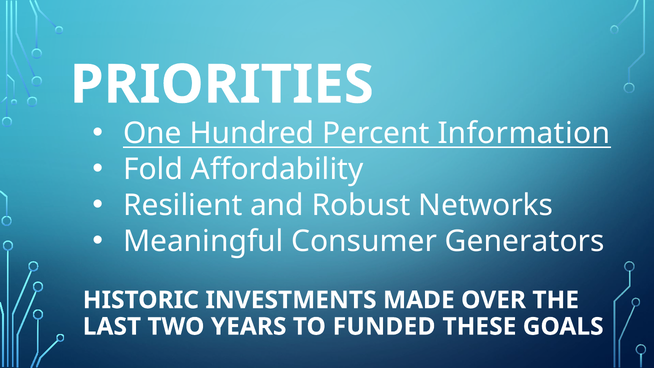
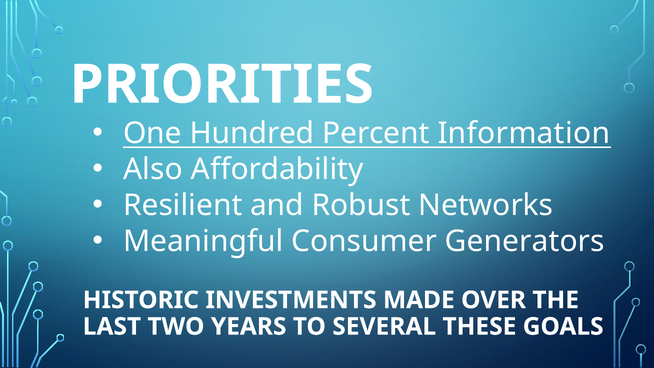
Fold: Fold -> Also (153, 169)
FUNDED: FUNDED -> SEVERAL (384, 326)
